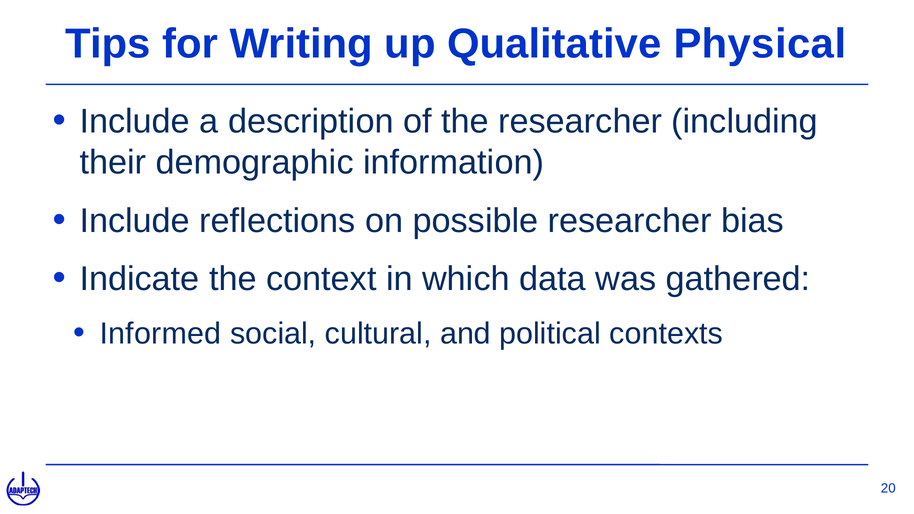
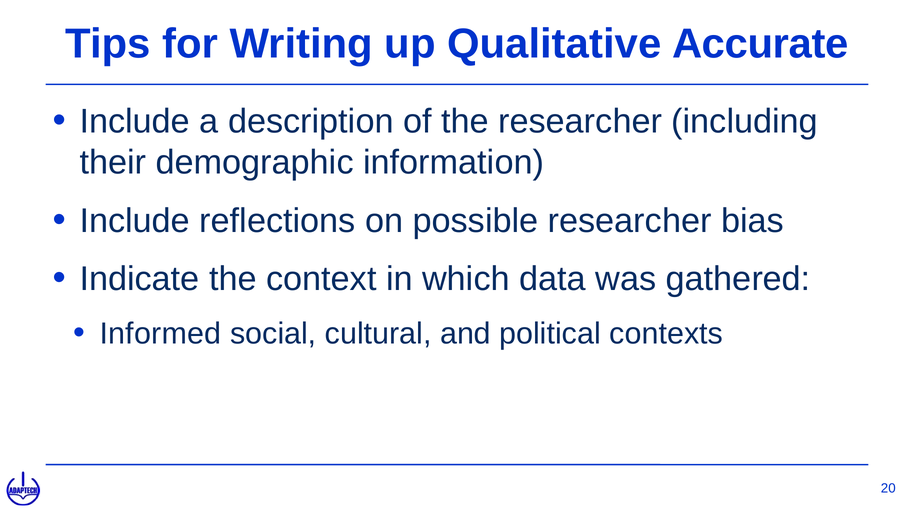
Physical: Physical -> Accurate (760, 44)
